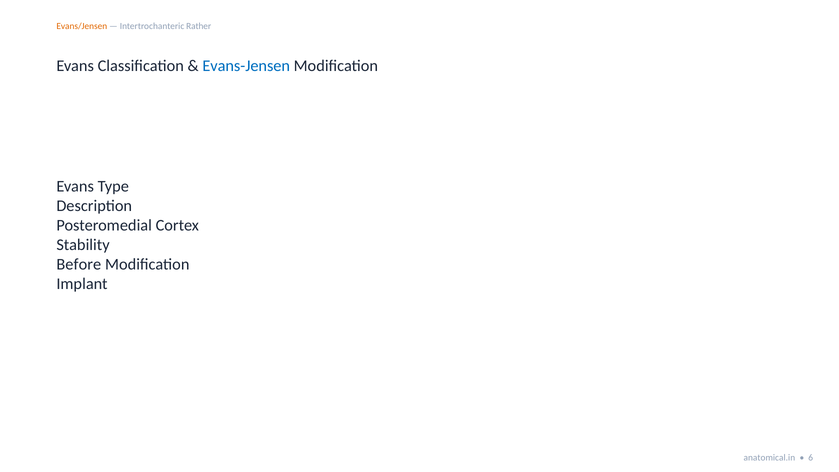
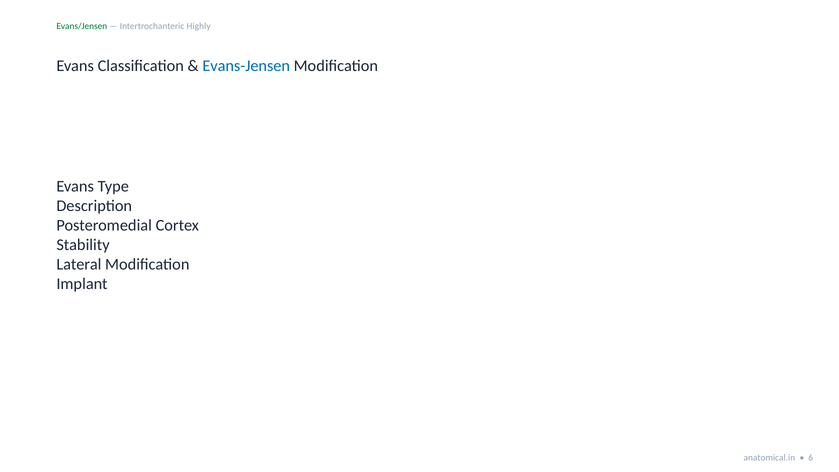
Evans/Jensen colour: orange -> green (82, 26)
Rather: Rather -> Highly (199, 26)
Before: Before -> Lateral (79, 264)
